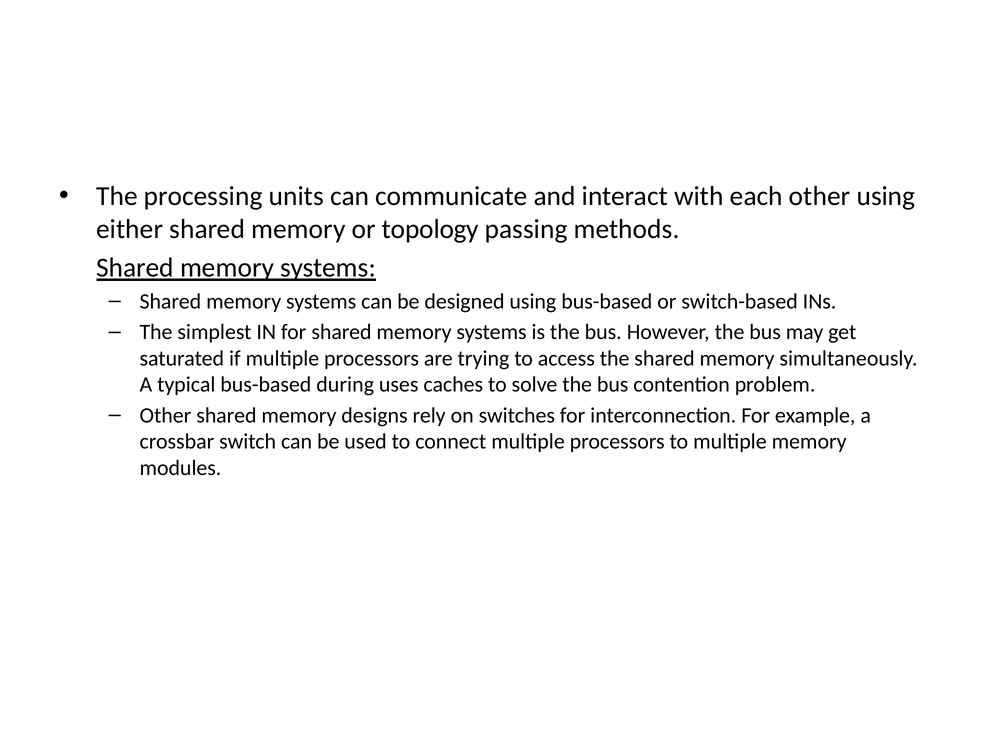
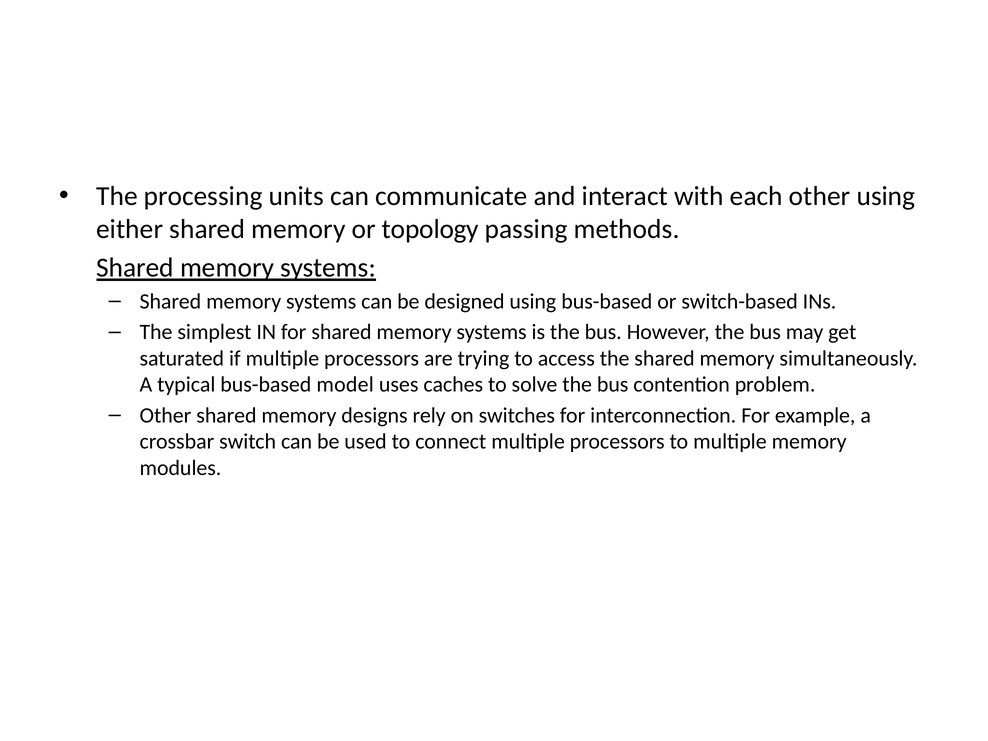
during: during -> model (345, 385)
